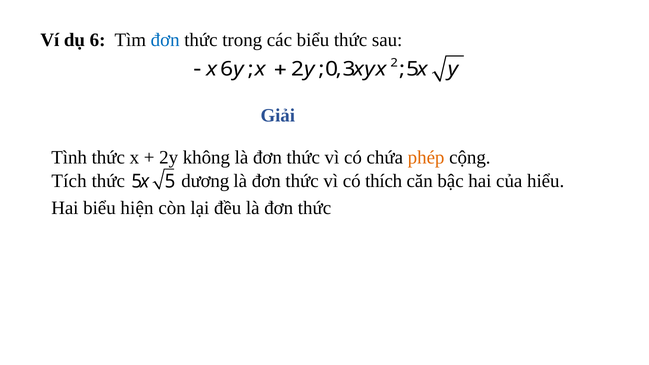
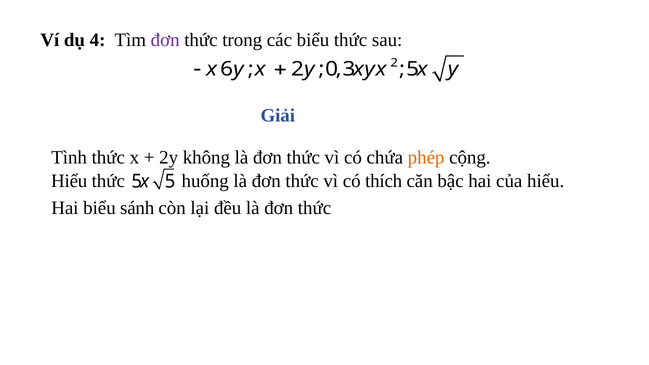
dụ 6: 6 -> 4 (98, 40)
đơn colour: blue -> purple (165, 40)
Tích: Tích -> Hiểu (69, 181)
dương: dương -> huống (205, 181)
hiện: hiện -> sánh (137, 208)
